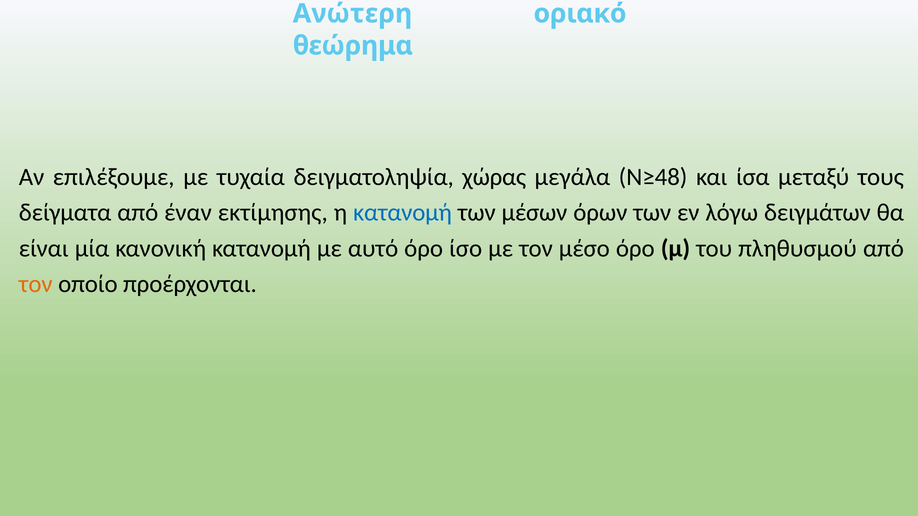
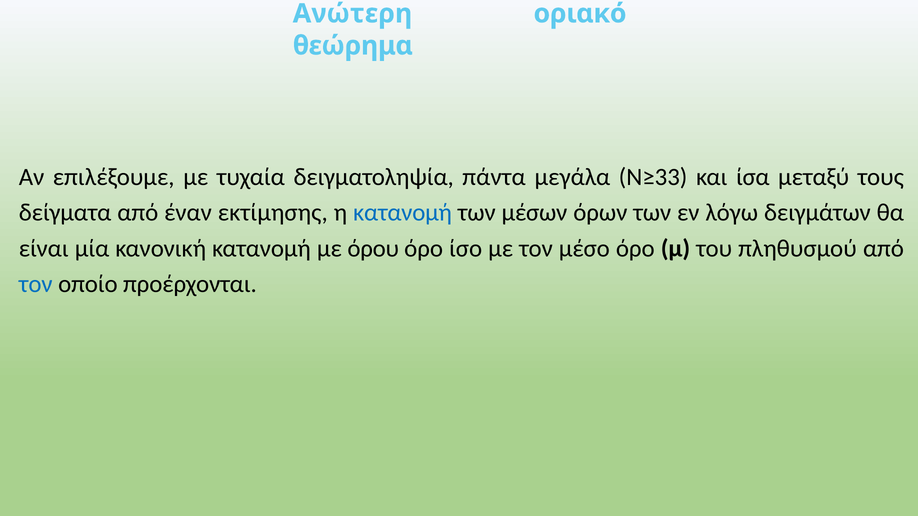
χώρας: χώρας -> πάντα (494, 177)
Ν≥48: Ν≥48 -> Ν≥33 (653, 177)
αυτό: αυτό -> όρου (373, 249)
τον colour: orange -> blue (36, 284)
